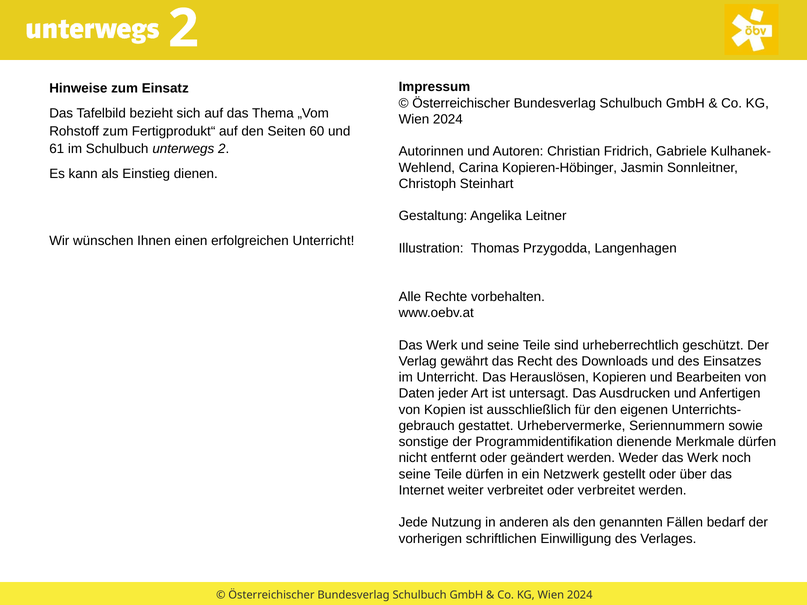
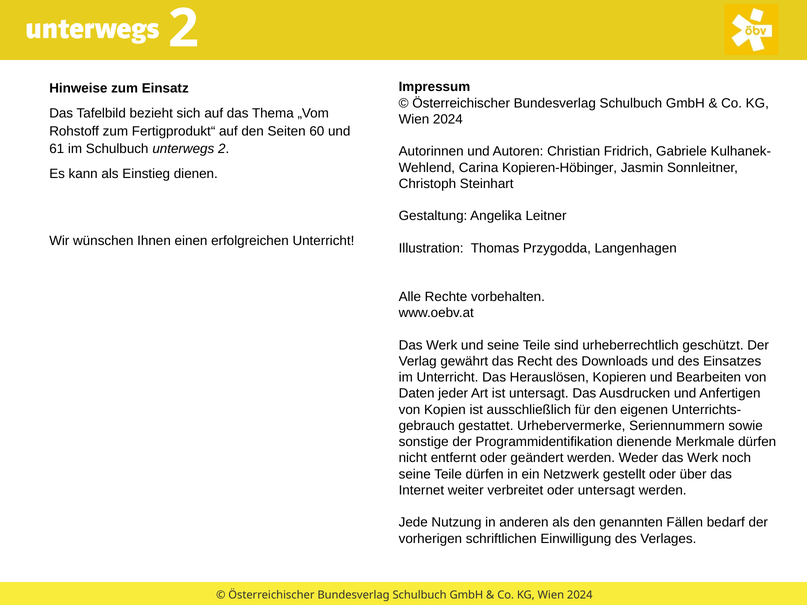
oder verbreitet: verbreitet -> untersagt (606, 490)
